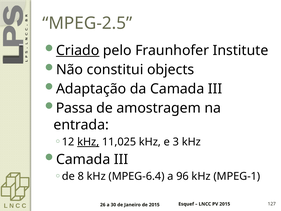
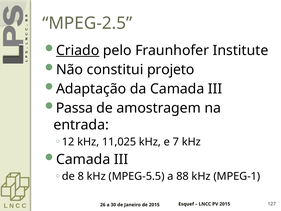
objects: objects -> projeto (171, 70)
kHz underline: present -> none (88, 142)
3: 3 -> 7 (176, 142)
MPEG-6.4: MPEG-6.4 -> MPEG-5.5 (137, 176)
96: 96 -> 88 (183, 176)
